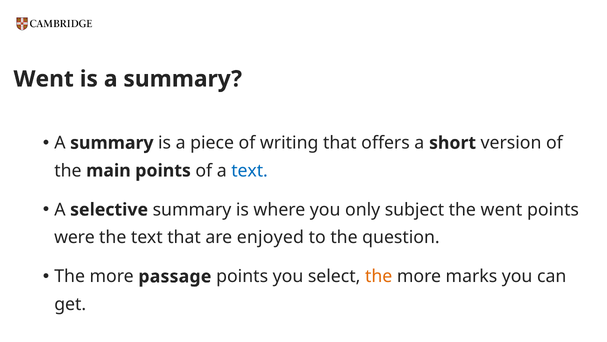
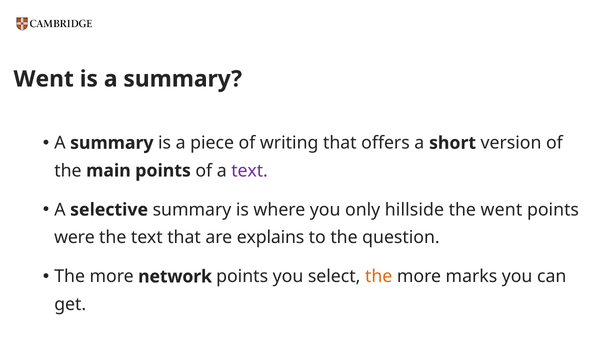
text colour: blue -> purple (250, 170)
subject: subject -> hillside (414, 209)
enjoyed: enjoyed -> explains (271, 237)
passage: passage -> network (175, 276)
